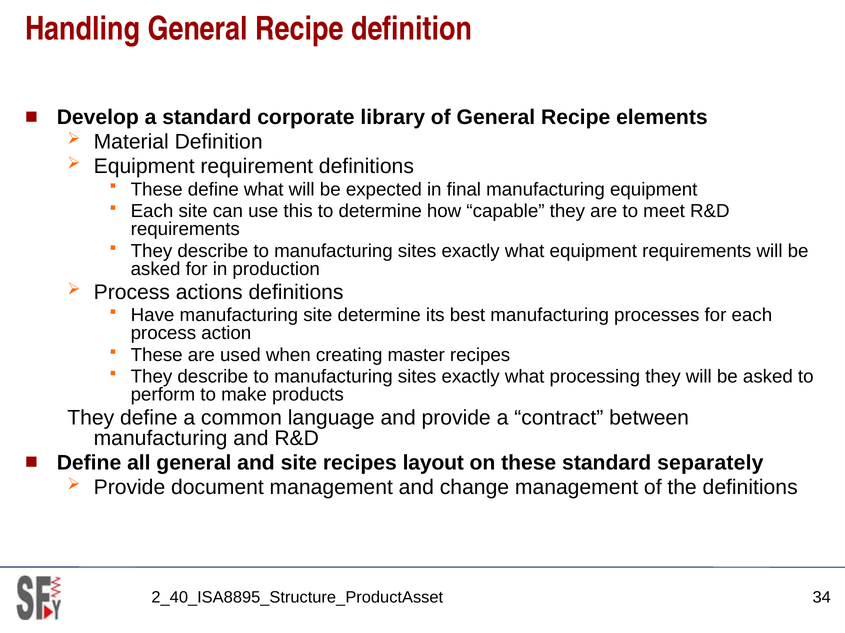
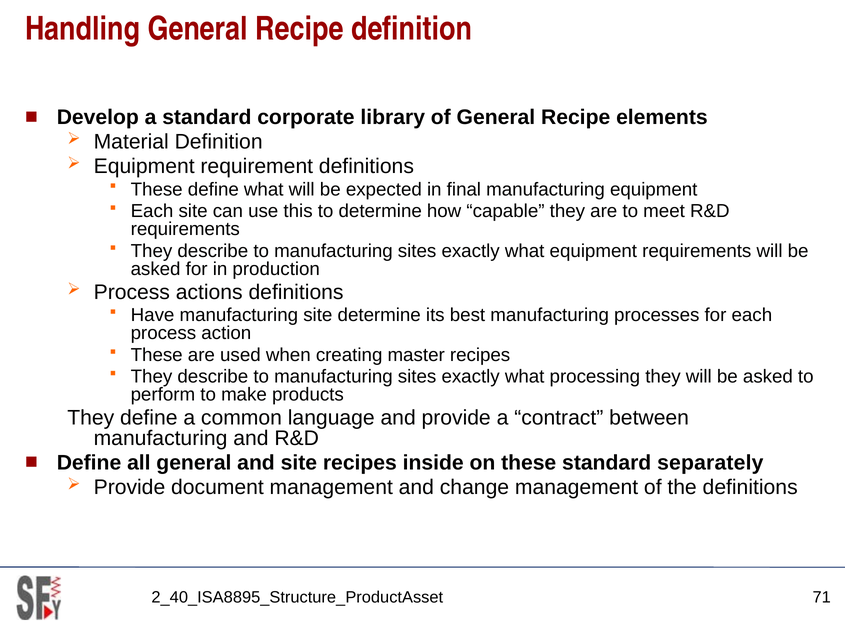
layout: layout -> inside (433, 463)
34: 34 -> 71 (822, 598)
